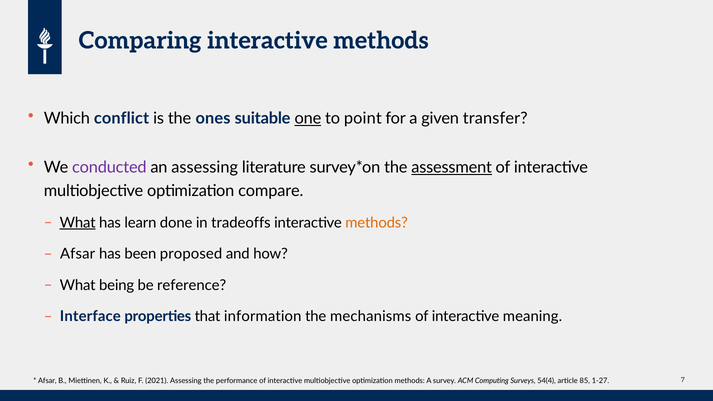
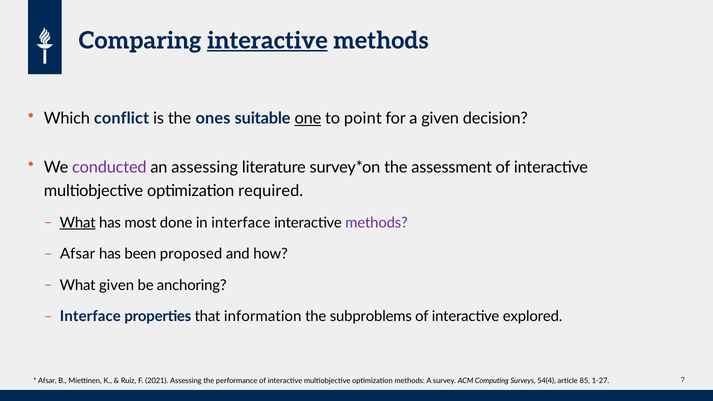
interactive underline: none -> present (267, 41)
transfer: transfer -> decision (495, 119)
assessment underline: present -> none (452, 167)
compare: compare -> required (271, 191)
learn: learn -> most (140, 223)
in tradeoffs: tradeoffs -> interface (241, 223)
methods colour: orange -> purple (377, 223)
What being: being -> given (117, 285)
reference: reference -> anchoring (192, 285)
mechanisms: mechanisms -> subproblems (371, 316)
meaning: meaning -> explored (533, 316)
